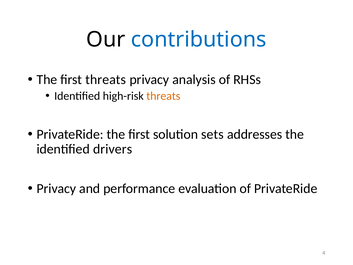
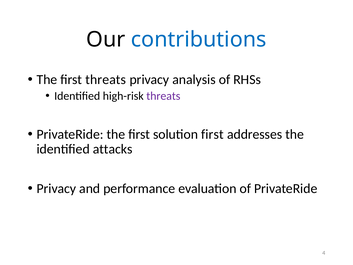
threats colour: orange -> purple (163, 96)
solution sets: sets -> first (212, 134)
drivers: drivers -> attacks (113, 149)
